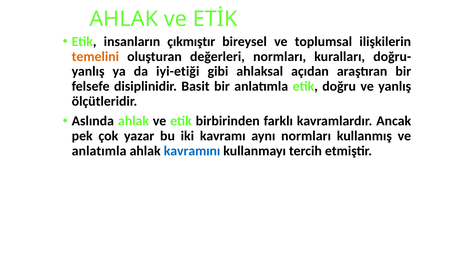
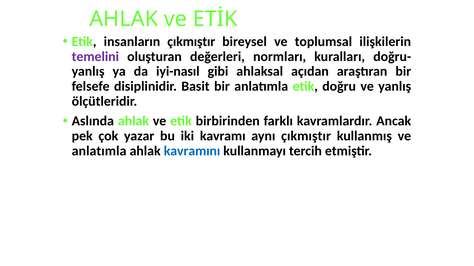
temelini colour: orange -> purple (95, 57)
iyi-etiği: iyi-etiği -> iyi-nasıl (178, 72)
aynı normları: normları -> çıkmıştır (306, 136)
